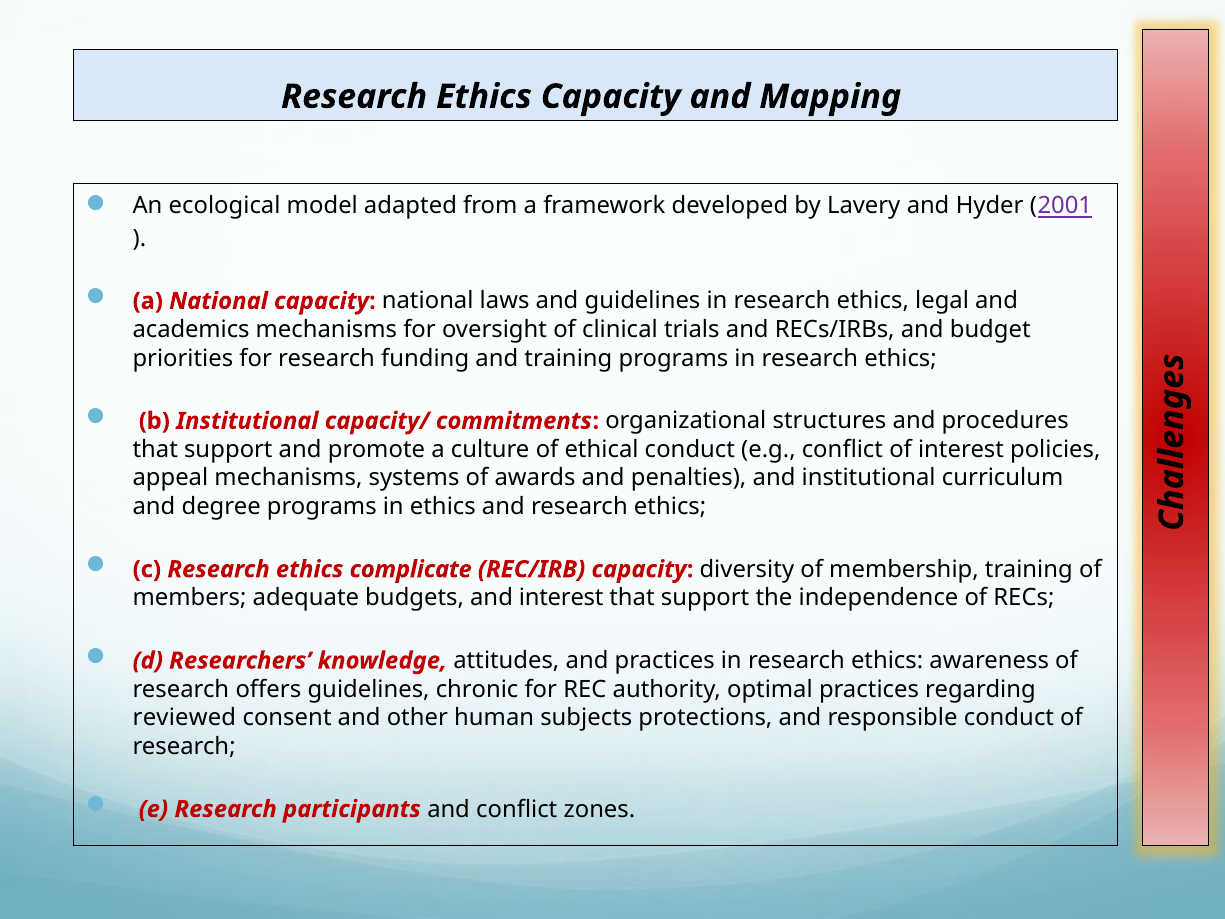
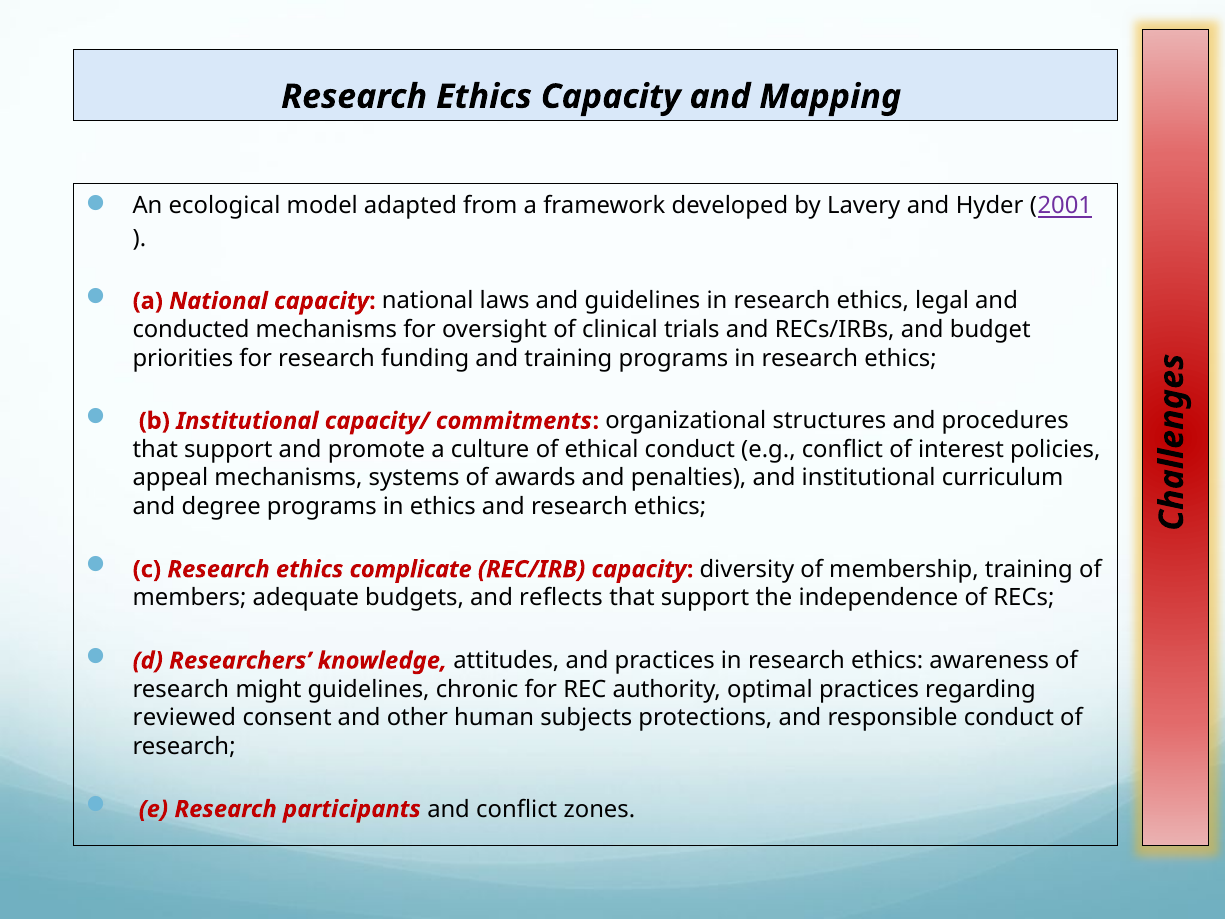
academics: academics -> conducted (191, 330)
and interest: interest -> reflects (561, 598)
offers: offers -> might (268, 689)
